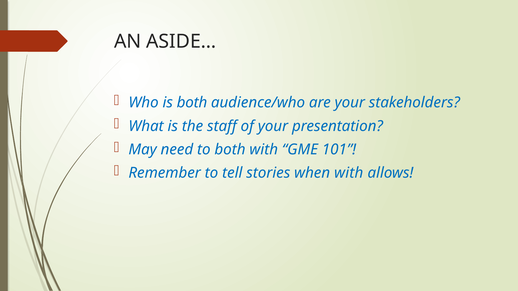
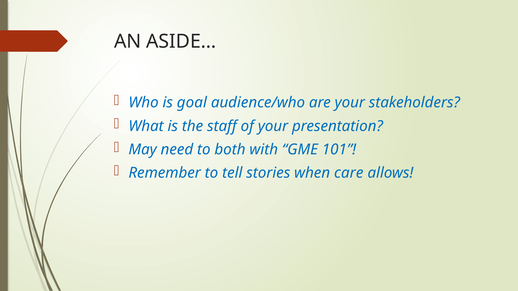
is both: both -> goal (192, 103)
when with: with -> care (349, 173)
